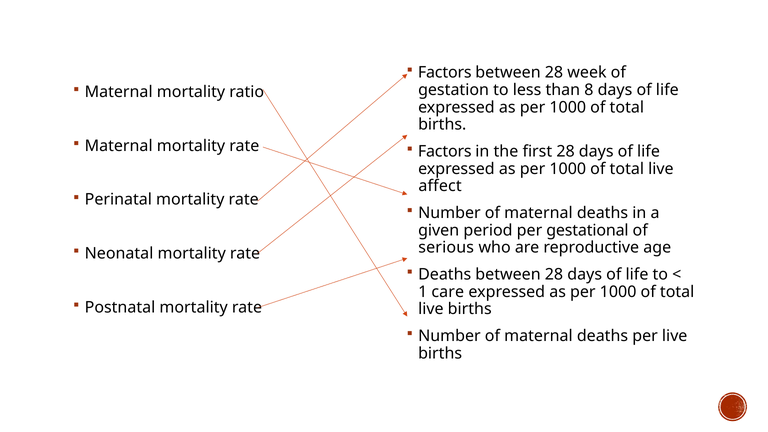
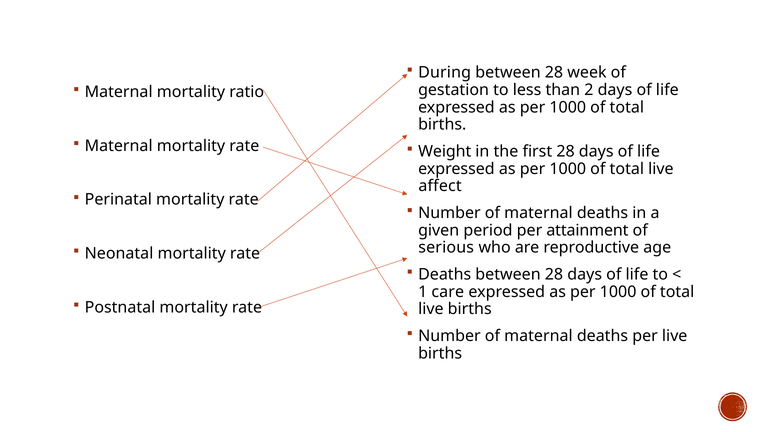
Factors: Factors -> During (445, 73)
8: 8 -> 2 (589, 90)
Factors: Factors -> Weight (445, 151)
gestational: gestational -> attainment (587, 230)
